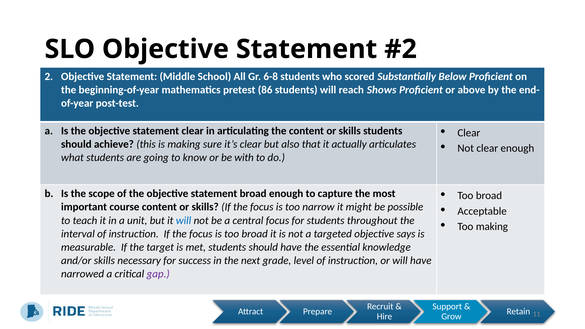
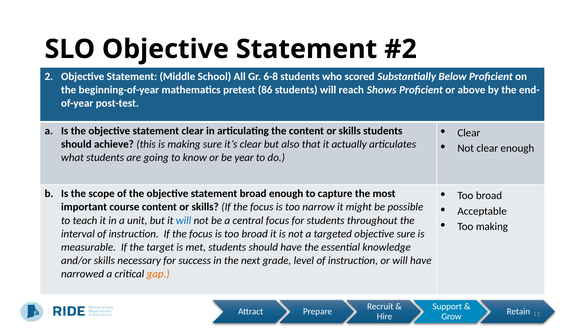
with: with -> year (244, 158)
objective says: says -> sure (406, 234)
gap colour: purple -> orange (158, 274)
